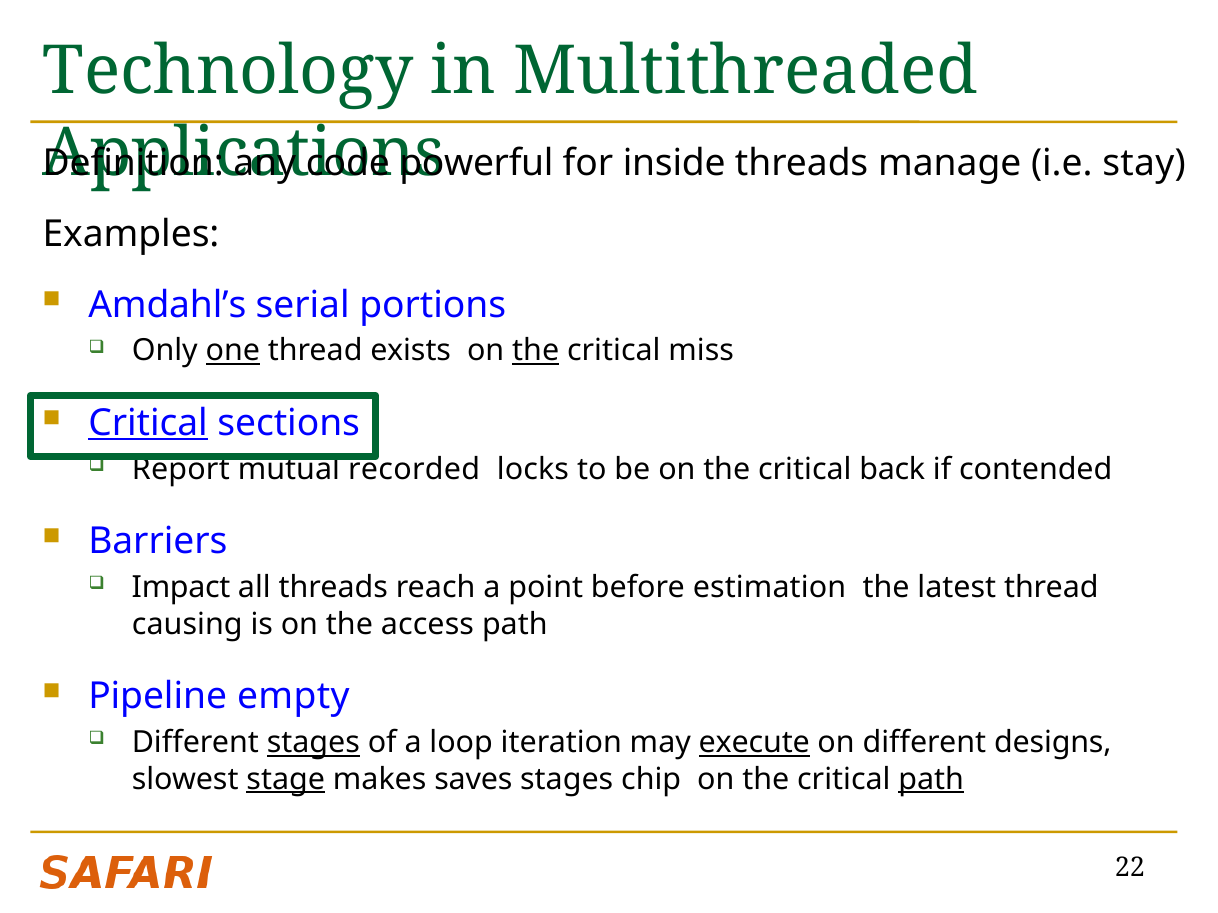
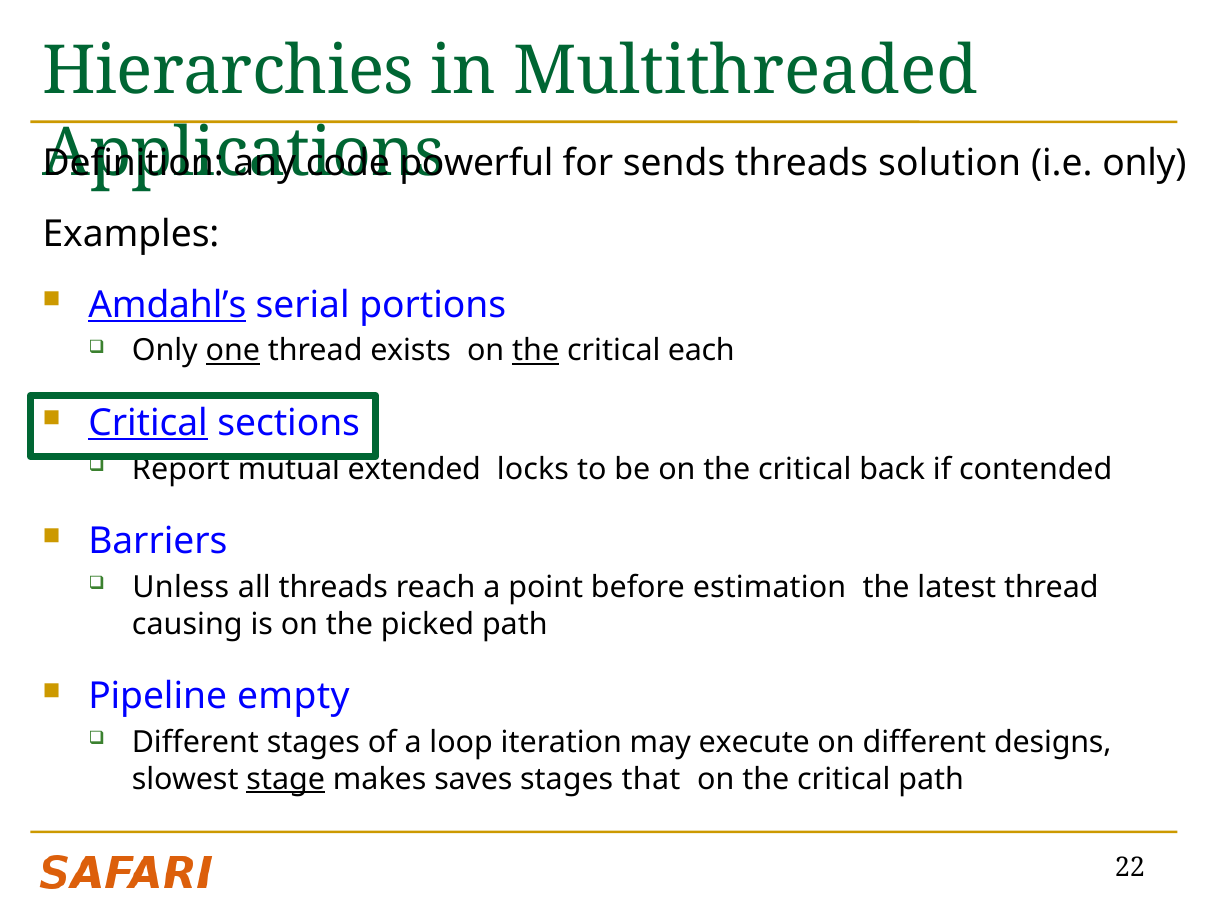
Technology: Technology -> Hierarchies (228, 72)
inside: inside -> sends (674, 163)
manage: manage -> solution (950, 163)
i.e stay: stay -> only (1144, 163)
Amdahl’s underline: none -> present (167, 305)
miss: miss -> each (701, 351)
recorded: recorded -> extended (414, 470)
Impact: Impact -> Unless (181, 588)
access: access -> picked (428, 625)
stages underline: present -> none (313, 743)
execute underline: present -> none (754, 743)
chip: chip -> that (651, 780)
path underline: present -> none (931, 780)
